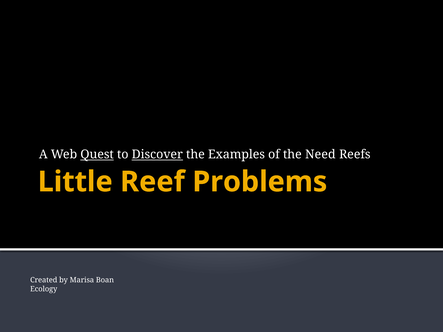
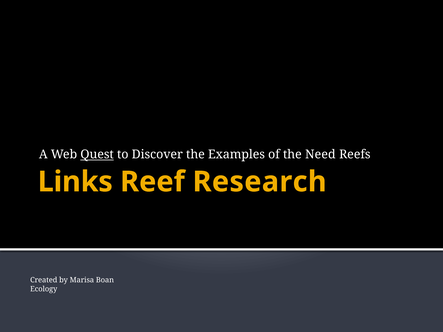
Discover underline: present -> none (157, 155)
Little: Little -> Links (75, 182)
Problems: Problems -> Research (260, 182)
